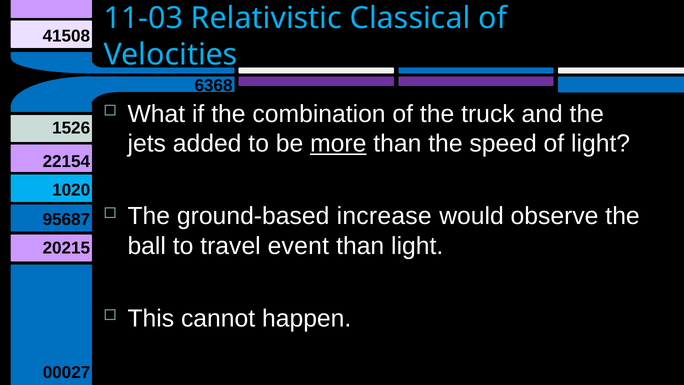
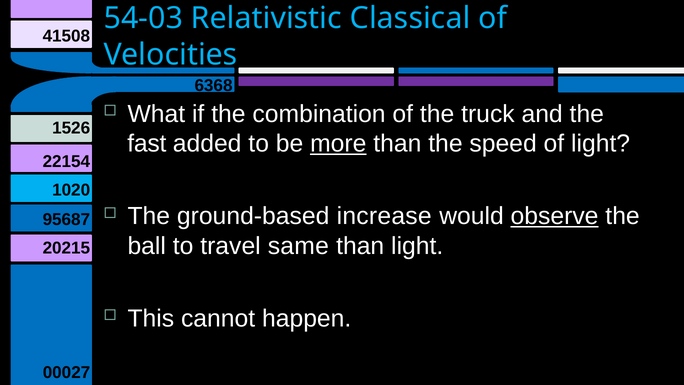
11-03: 11-03 -> 54-03 (143, 18)
jets: jets -> fast (147, 144)
observe underline: none -> present (555, 216)
event: event -> same (298, 246)
